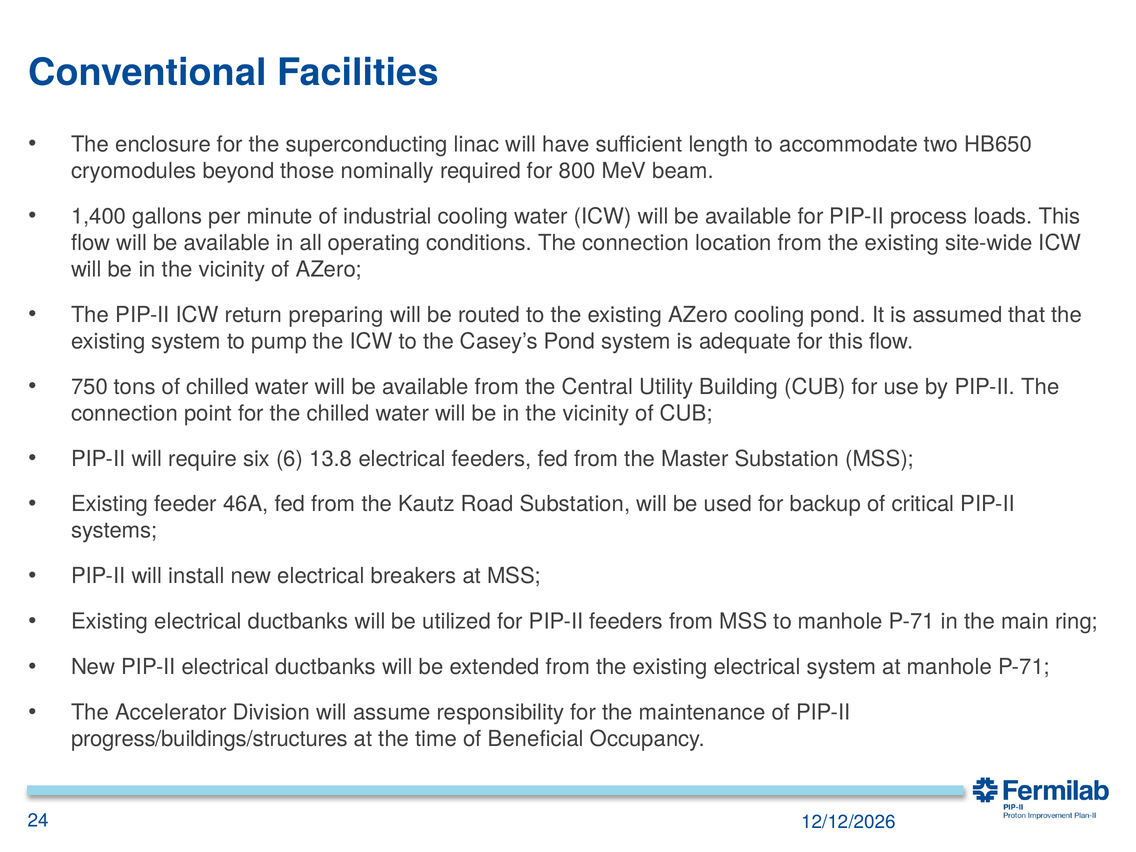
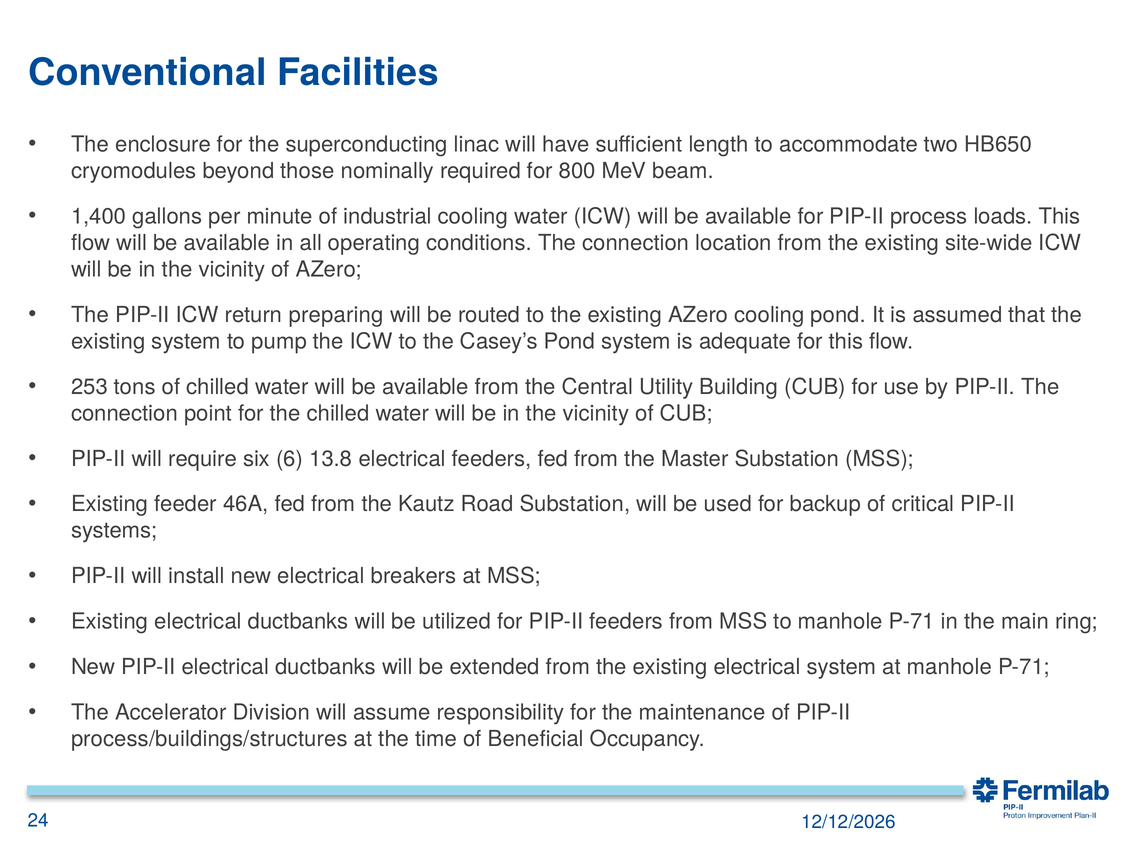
750: 750 -> 253 (89, 387)
progress/buildings/structures: progress/buildings/structures -> process/buildings/structures (209, 739)
